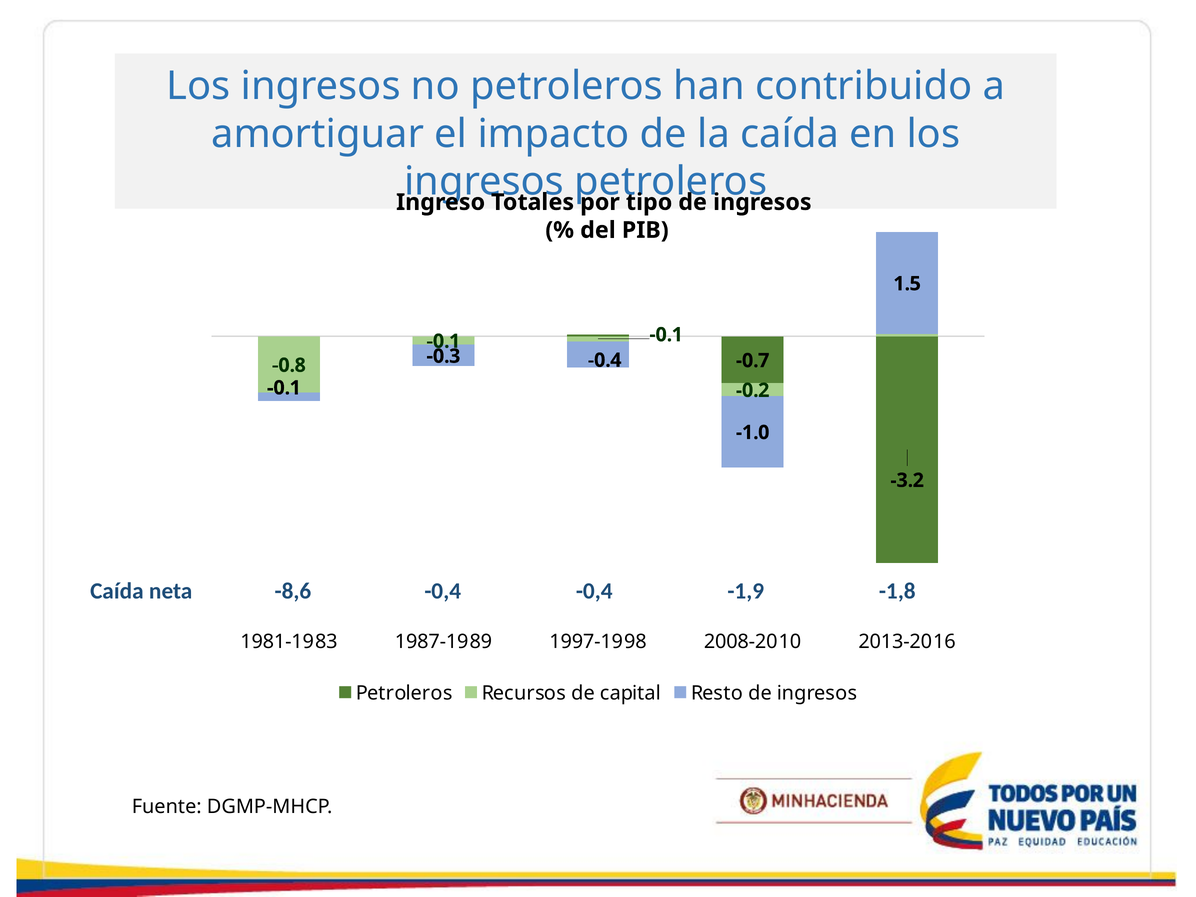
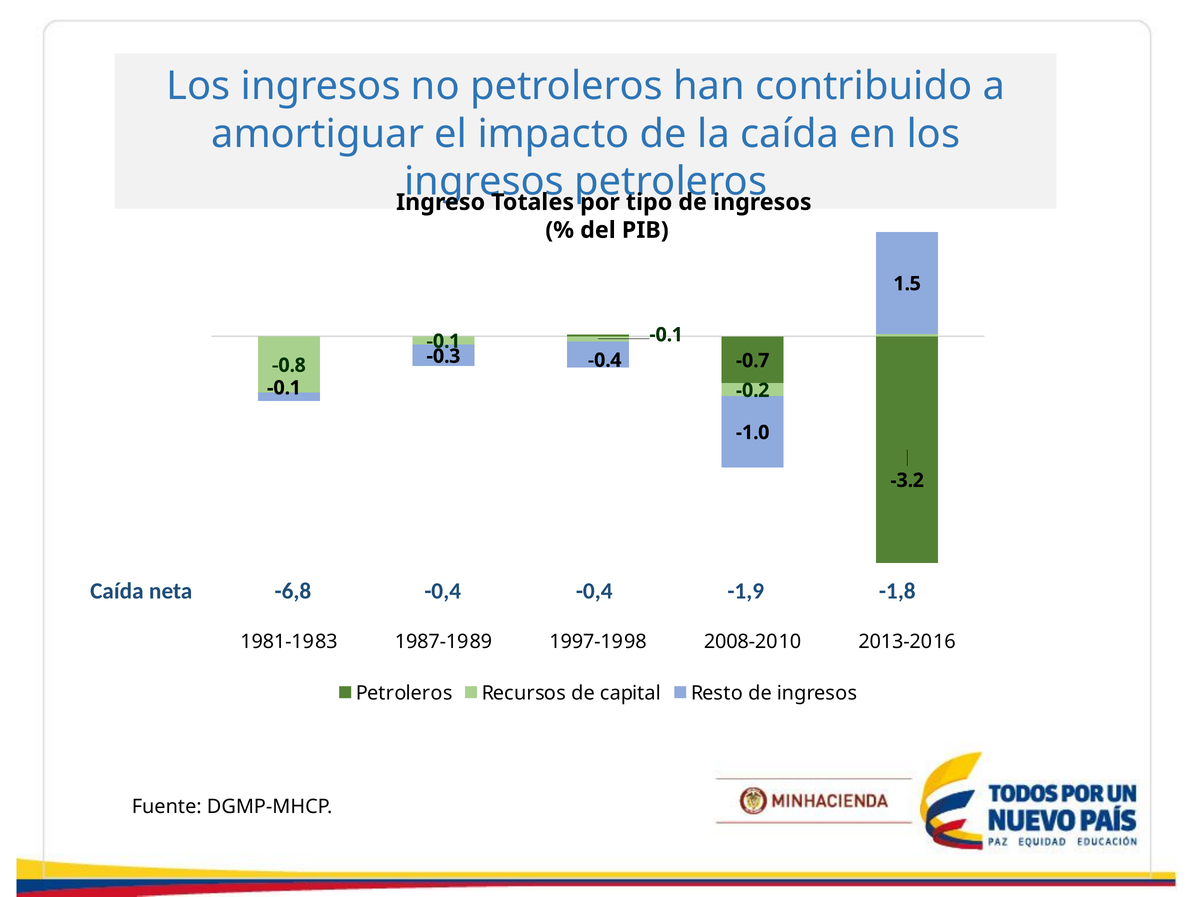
-8,6: -8,6 -> -6,8 (293, 591)
